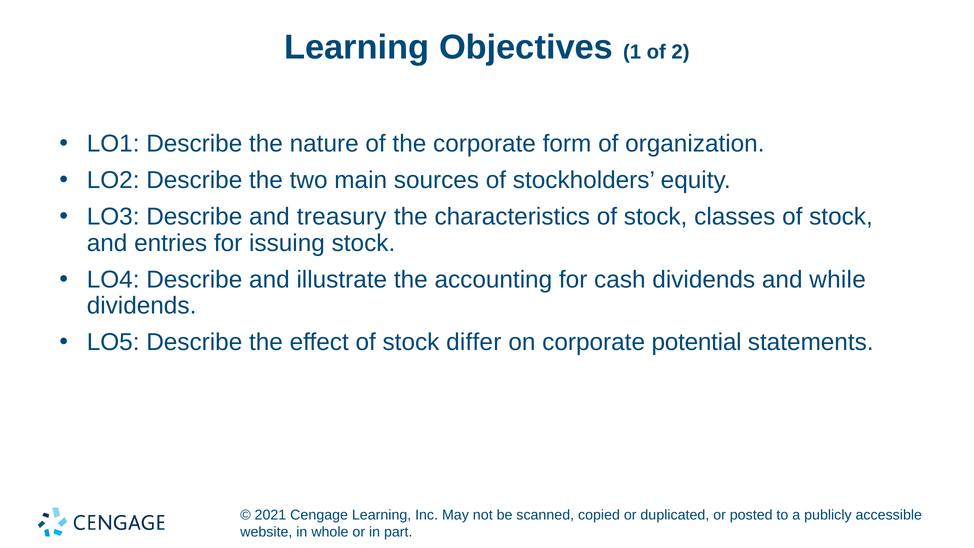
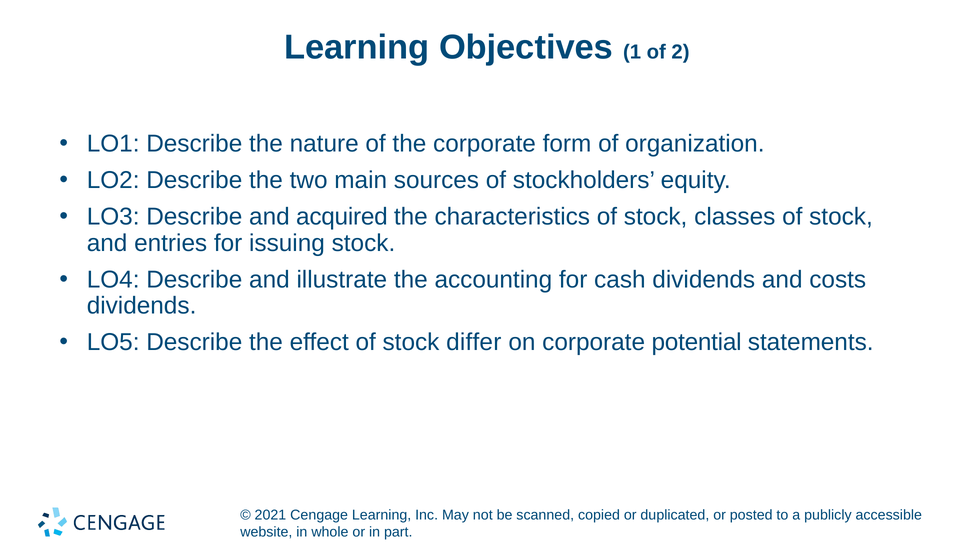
treasury: treasury -> acquired (342, 217)
while: while -> costs (838, 279)
